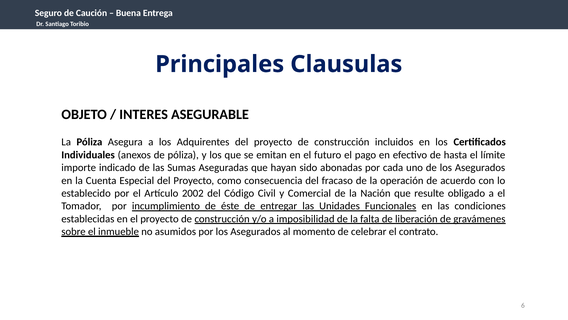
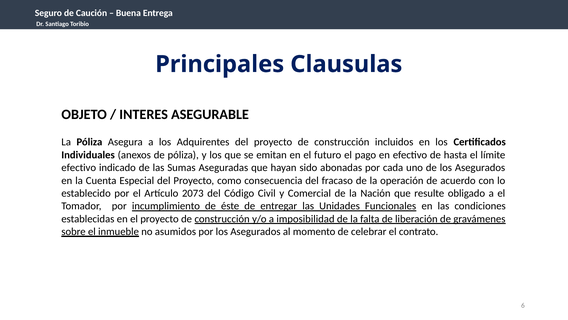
importe: importe -> efectivo (79, 167)
2002: 2002 -> 2073 (193, 193)
